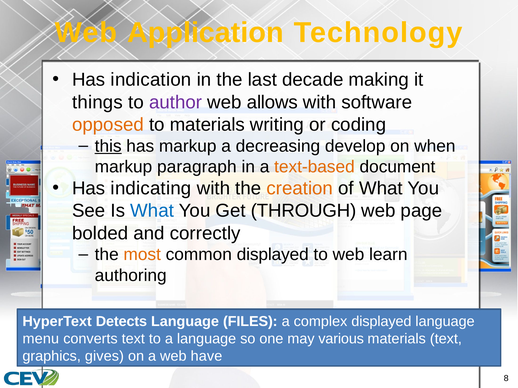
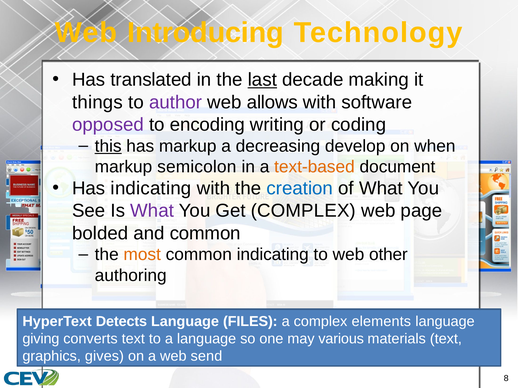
Application: Application -> Introducing (205, 33)
indication: indication -> translated (151, 80)
last underline: none -> present (262, 80)
opposed colour: orange -> purple (108, 125)
to materials: materials -> encoding (207, 125)
paragraph: paragraph -> semicolon (197, 167)
creation colour: orange -> blue (300, 189)
What colour: blue -> purple (152, 211)
Get THROUGH: THROUGH -> COMPLEX (303, 211)
and correctly: correctly -> common (205, 233)
common displayed: displayed -> indicating (273, 255)
learn: learn -> other (388, 255)
complex displayed: displayed -> elements (381, 322)
menu: menu -> giving (41, 339)
have: have -> send (206, 356)
